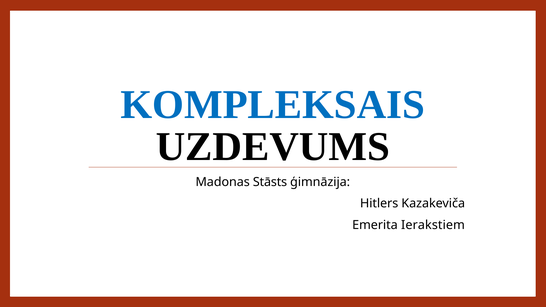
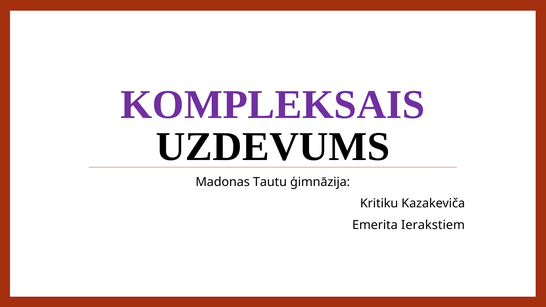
KOMPLEKSAIS colour: blue -> purple (273, 105)
Stāsts: Stāsts -> Tautu (270, 182)
Hitlers: Hitlers -> Kritiku (379, 203)
